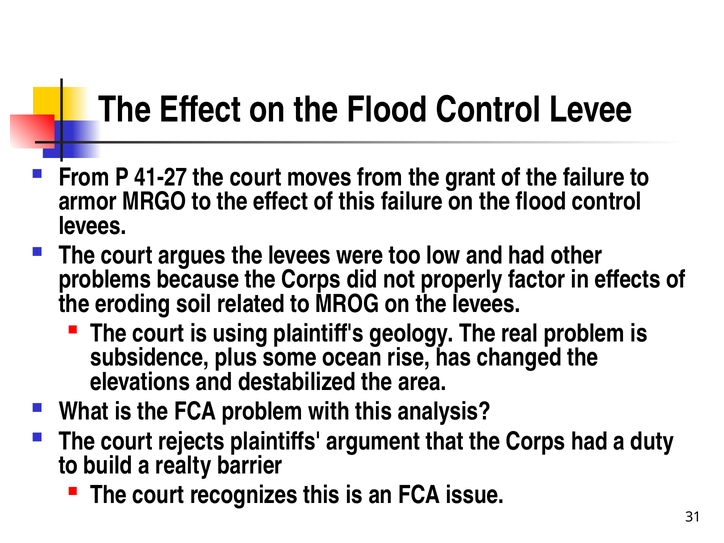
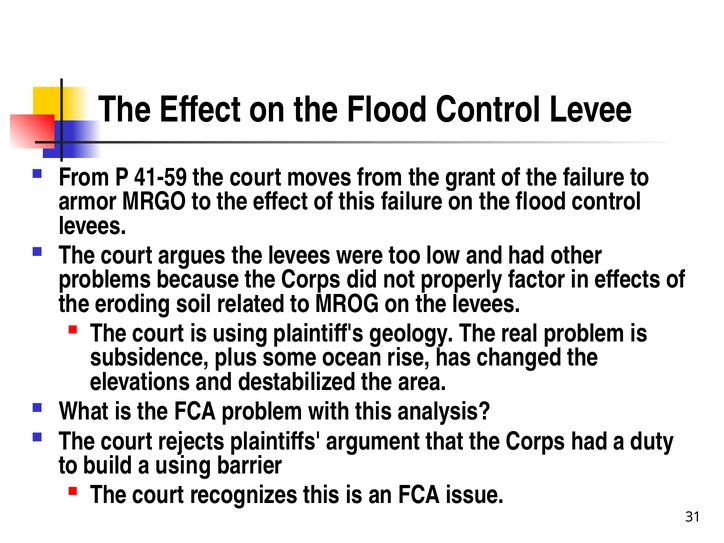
41-27: 41-27 -> 41-59 (161, 178)
a realty: realty -> using (183, 465)
